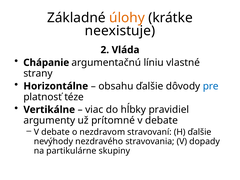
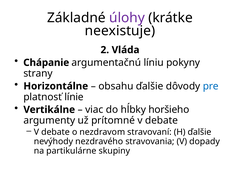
úlohy colour: orange -> purple (127, 18)
vlastné: vlastné -> pokyny (183, 63)
téze: téze -> línie (74, 97)
pravidiel: pravidiel -> horšieho (169, 110)
